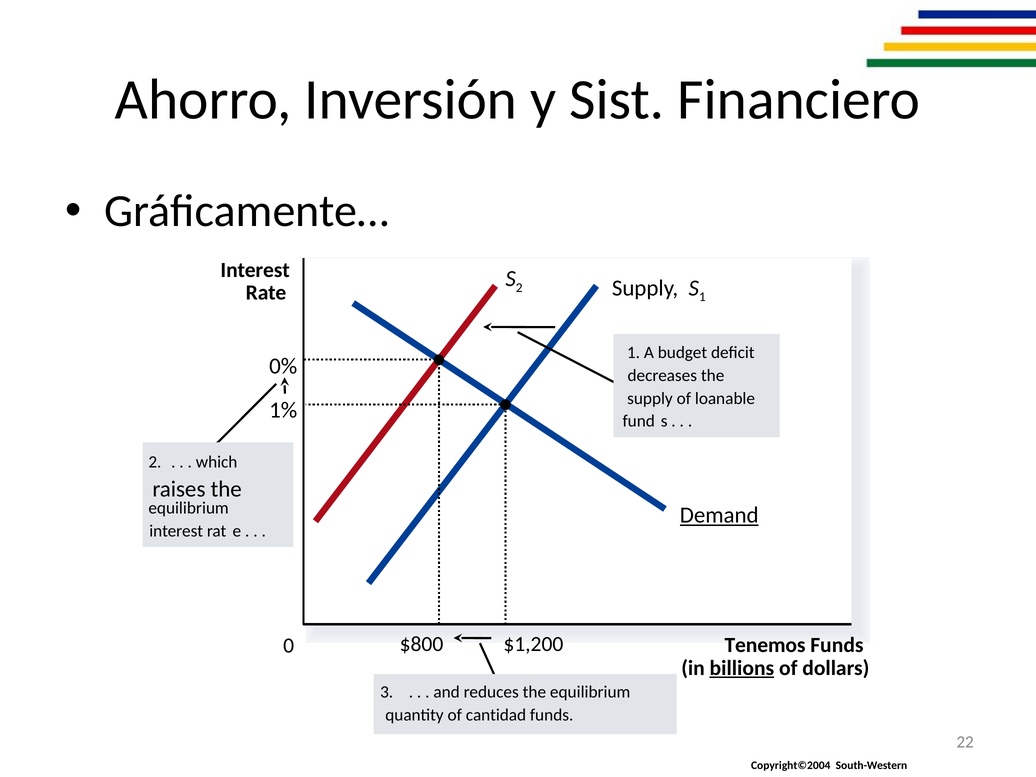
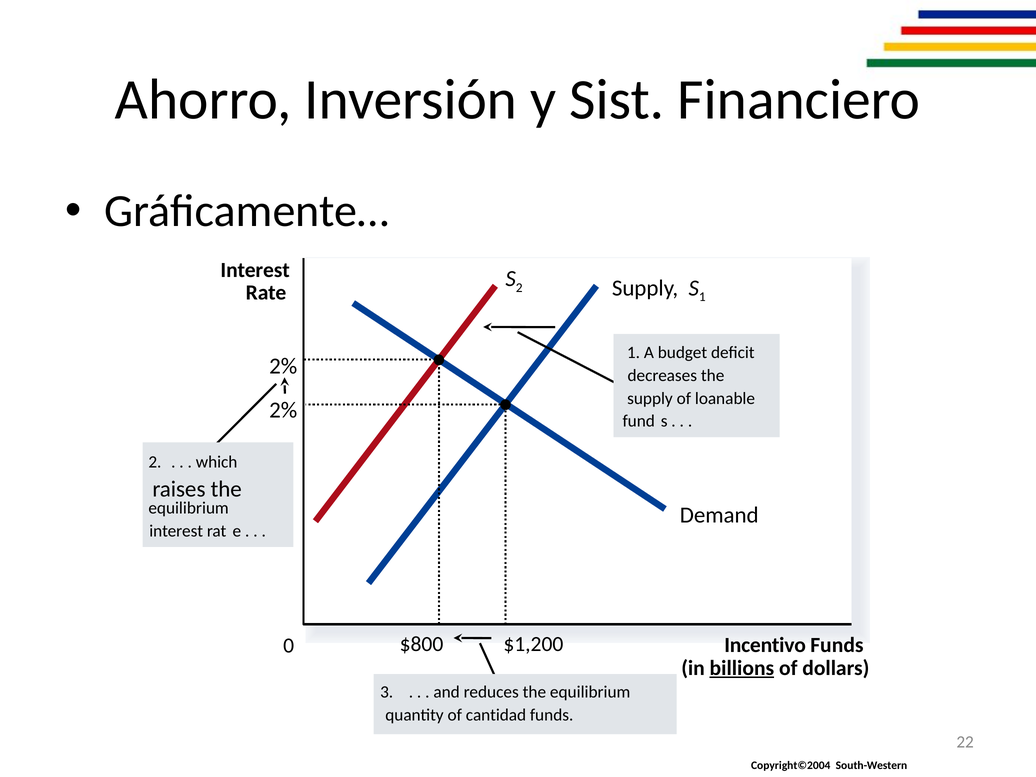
0%: 0% -> 2% (283, 366)
1%: 1% -> 2% (283, 410)
Demand underline: present -> none (719, 515)
Tenemos: Tenemos -> Incentivo (765, 645)
